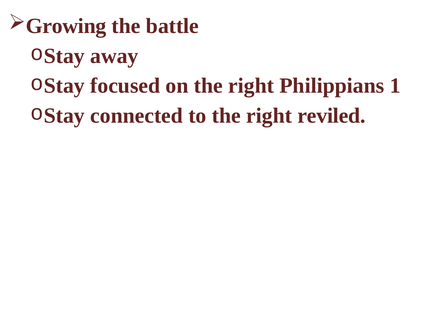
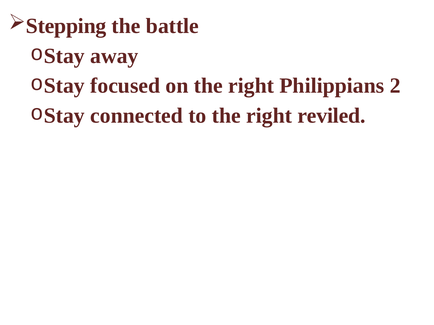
Growing: Growing -> Stepping (66, 26)
1: 1 -> 2 (395, 86)
